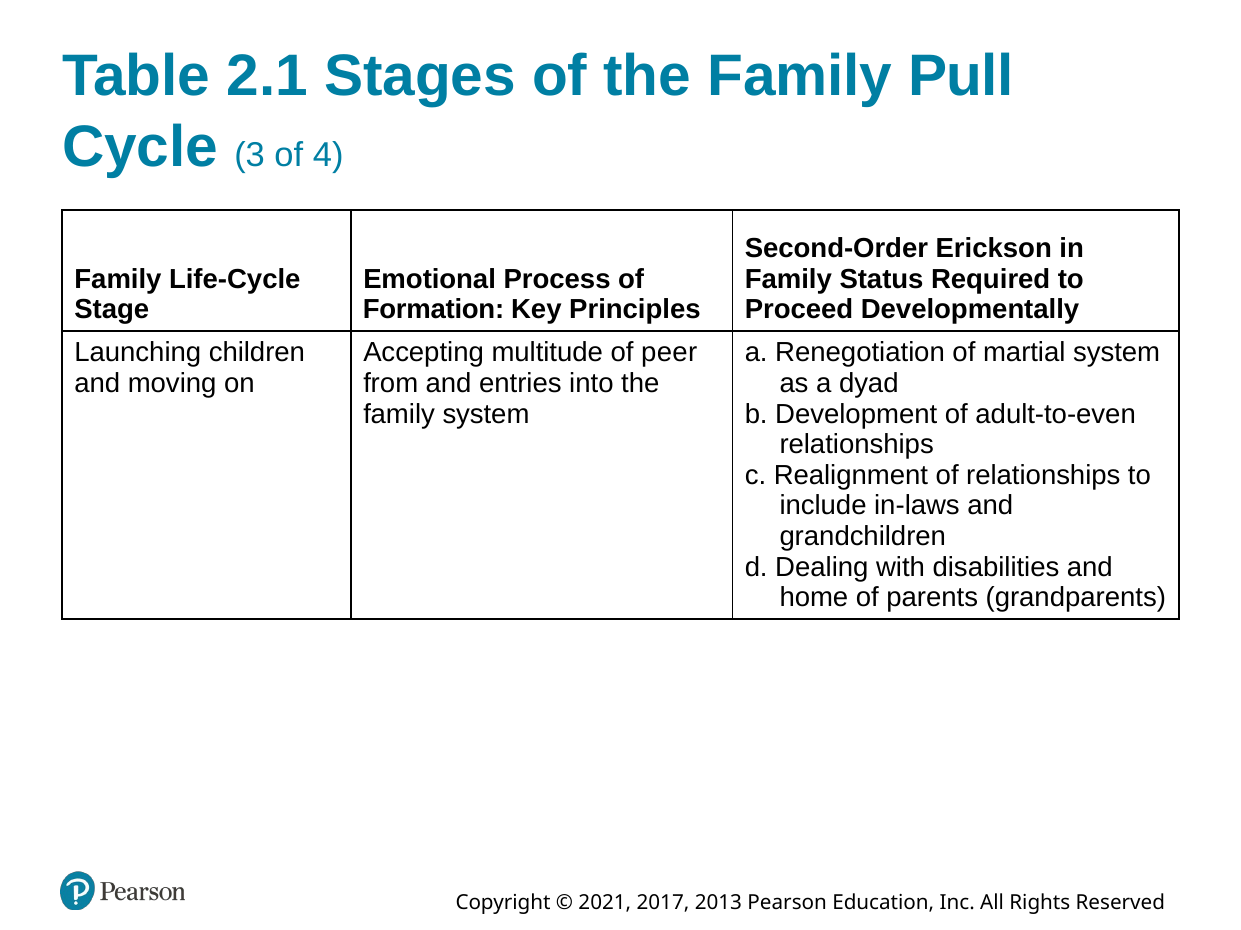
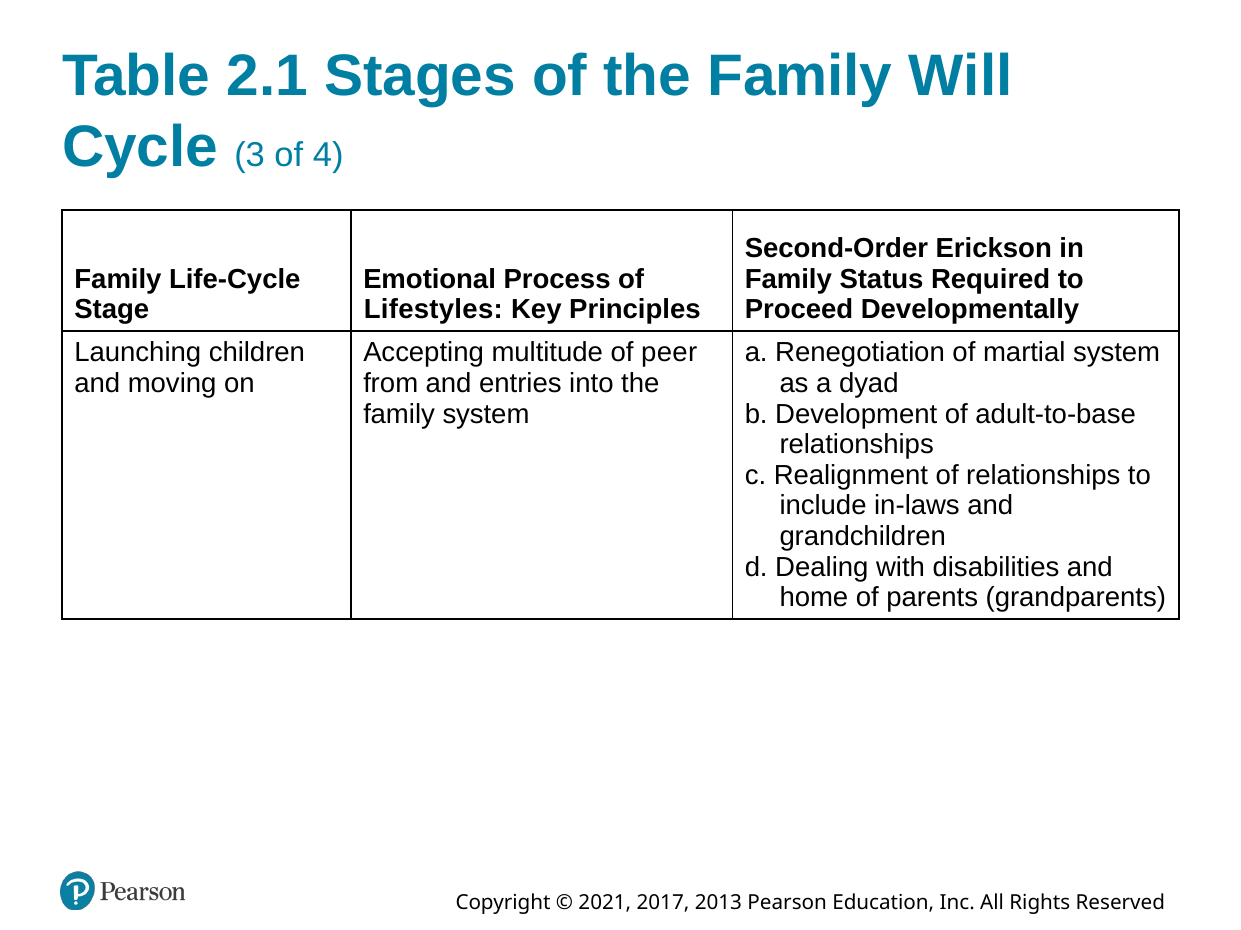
Pull: Pull -> Will (961, 77)
Formation: Formation -> Lifestyles (433, 310)
adult-to-even: adult-to-even -> adult-to-base (1056, 414)
